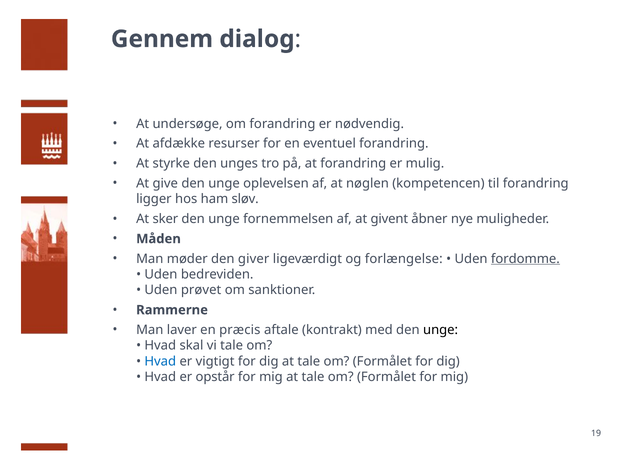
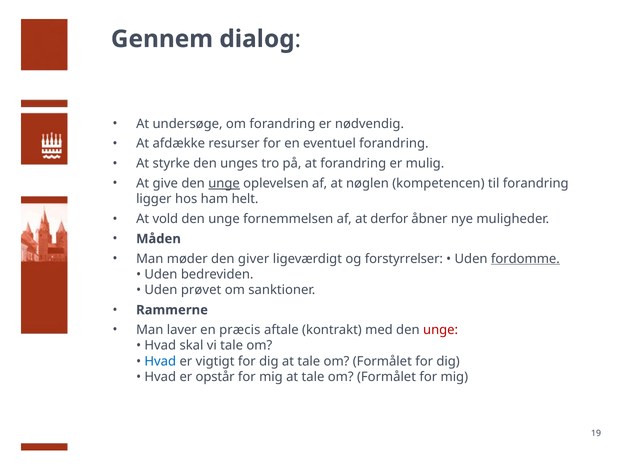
unge underline: none -> present (224, 183)
sløv: sløv -> helt (245, 199)
sker: sker -> vold (165, 219)
givent: givent -> derfor (389, 219)
forlængelse: forlængelse -> forstyrrelser (404, 259)
unge colour: black -> red (441, 330)
